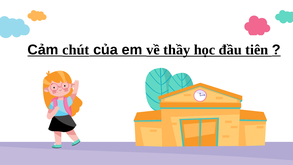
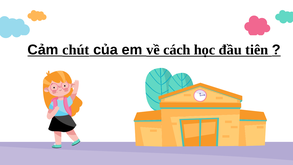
thầy: thầy -> cách (177, 50)
